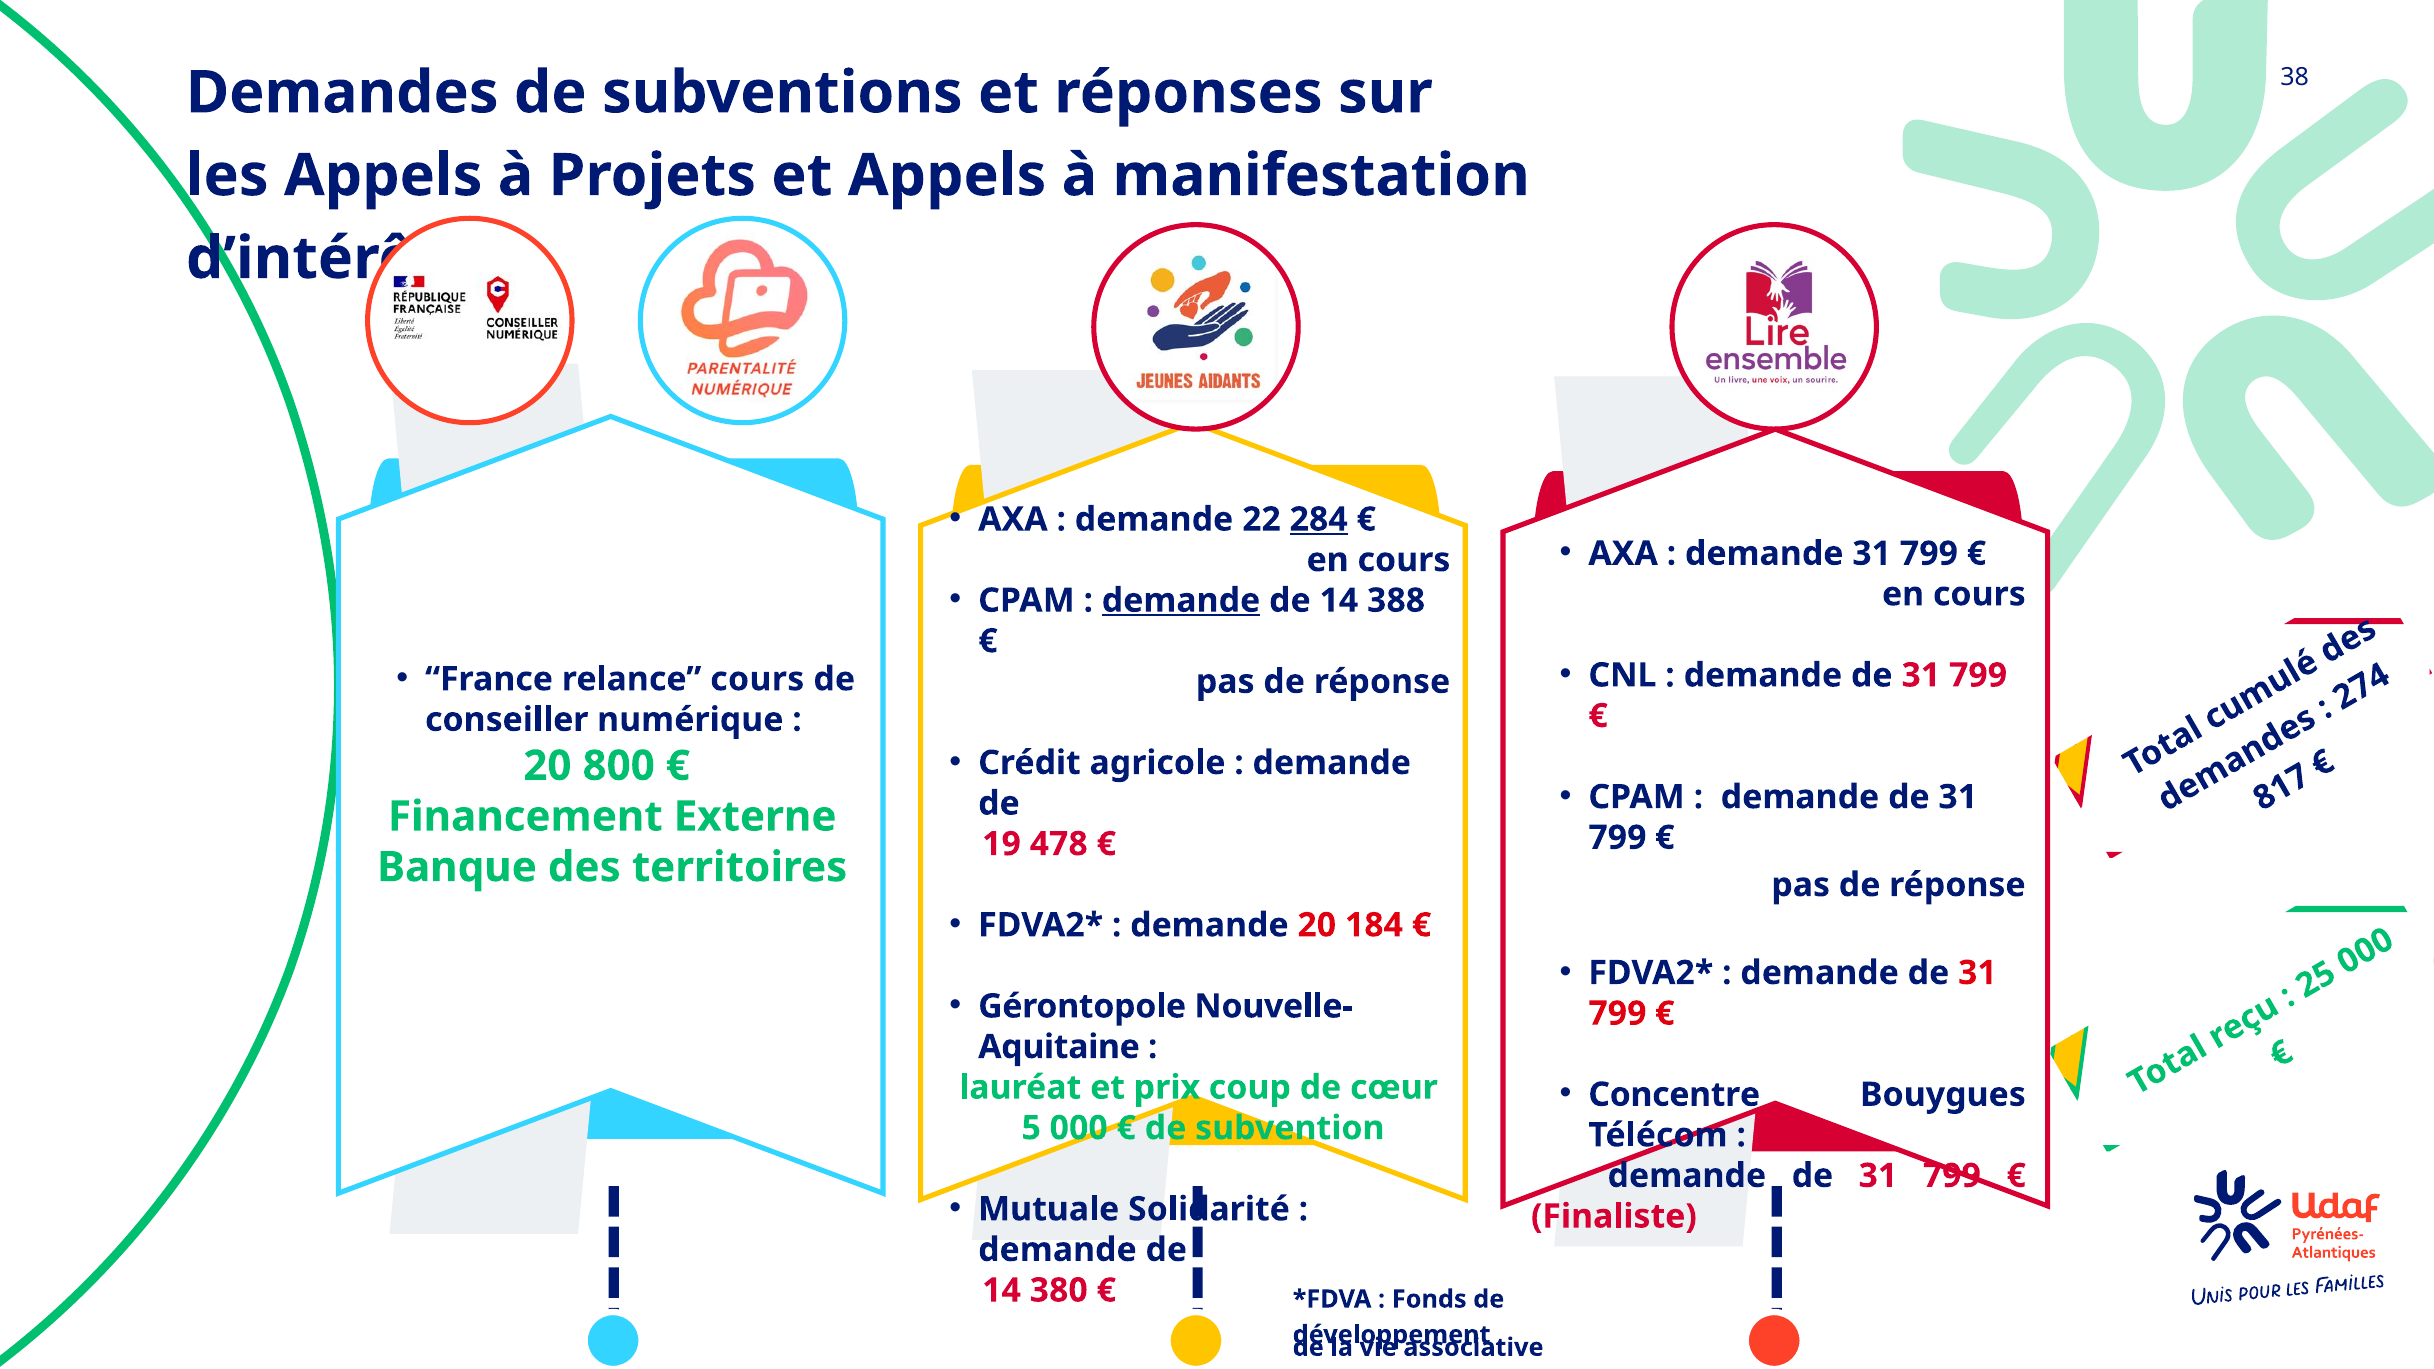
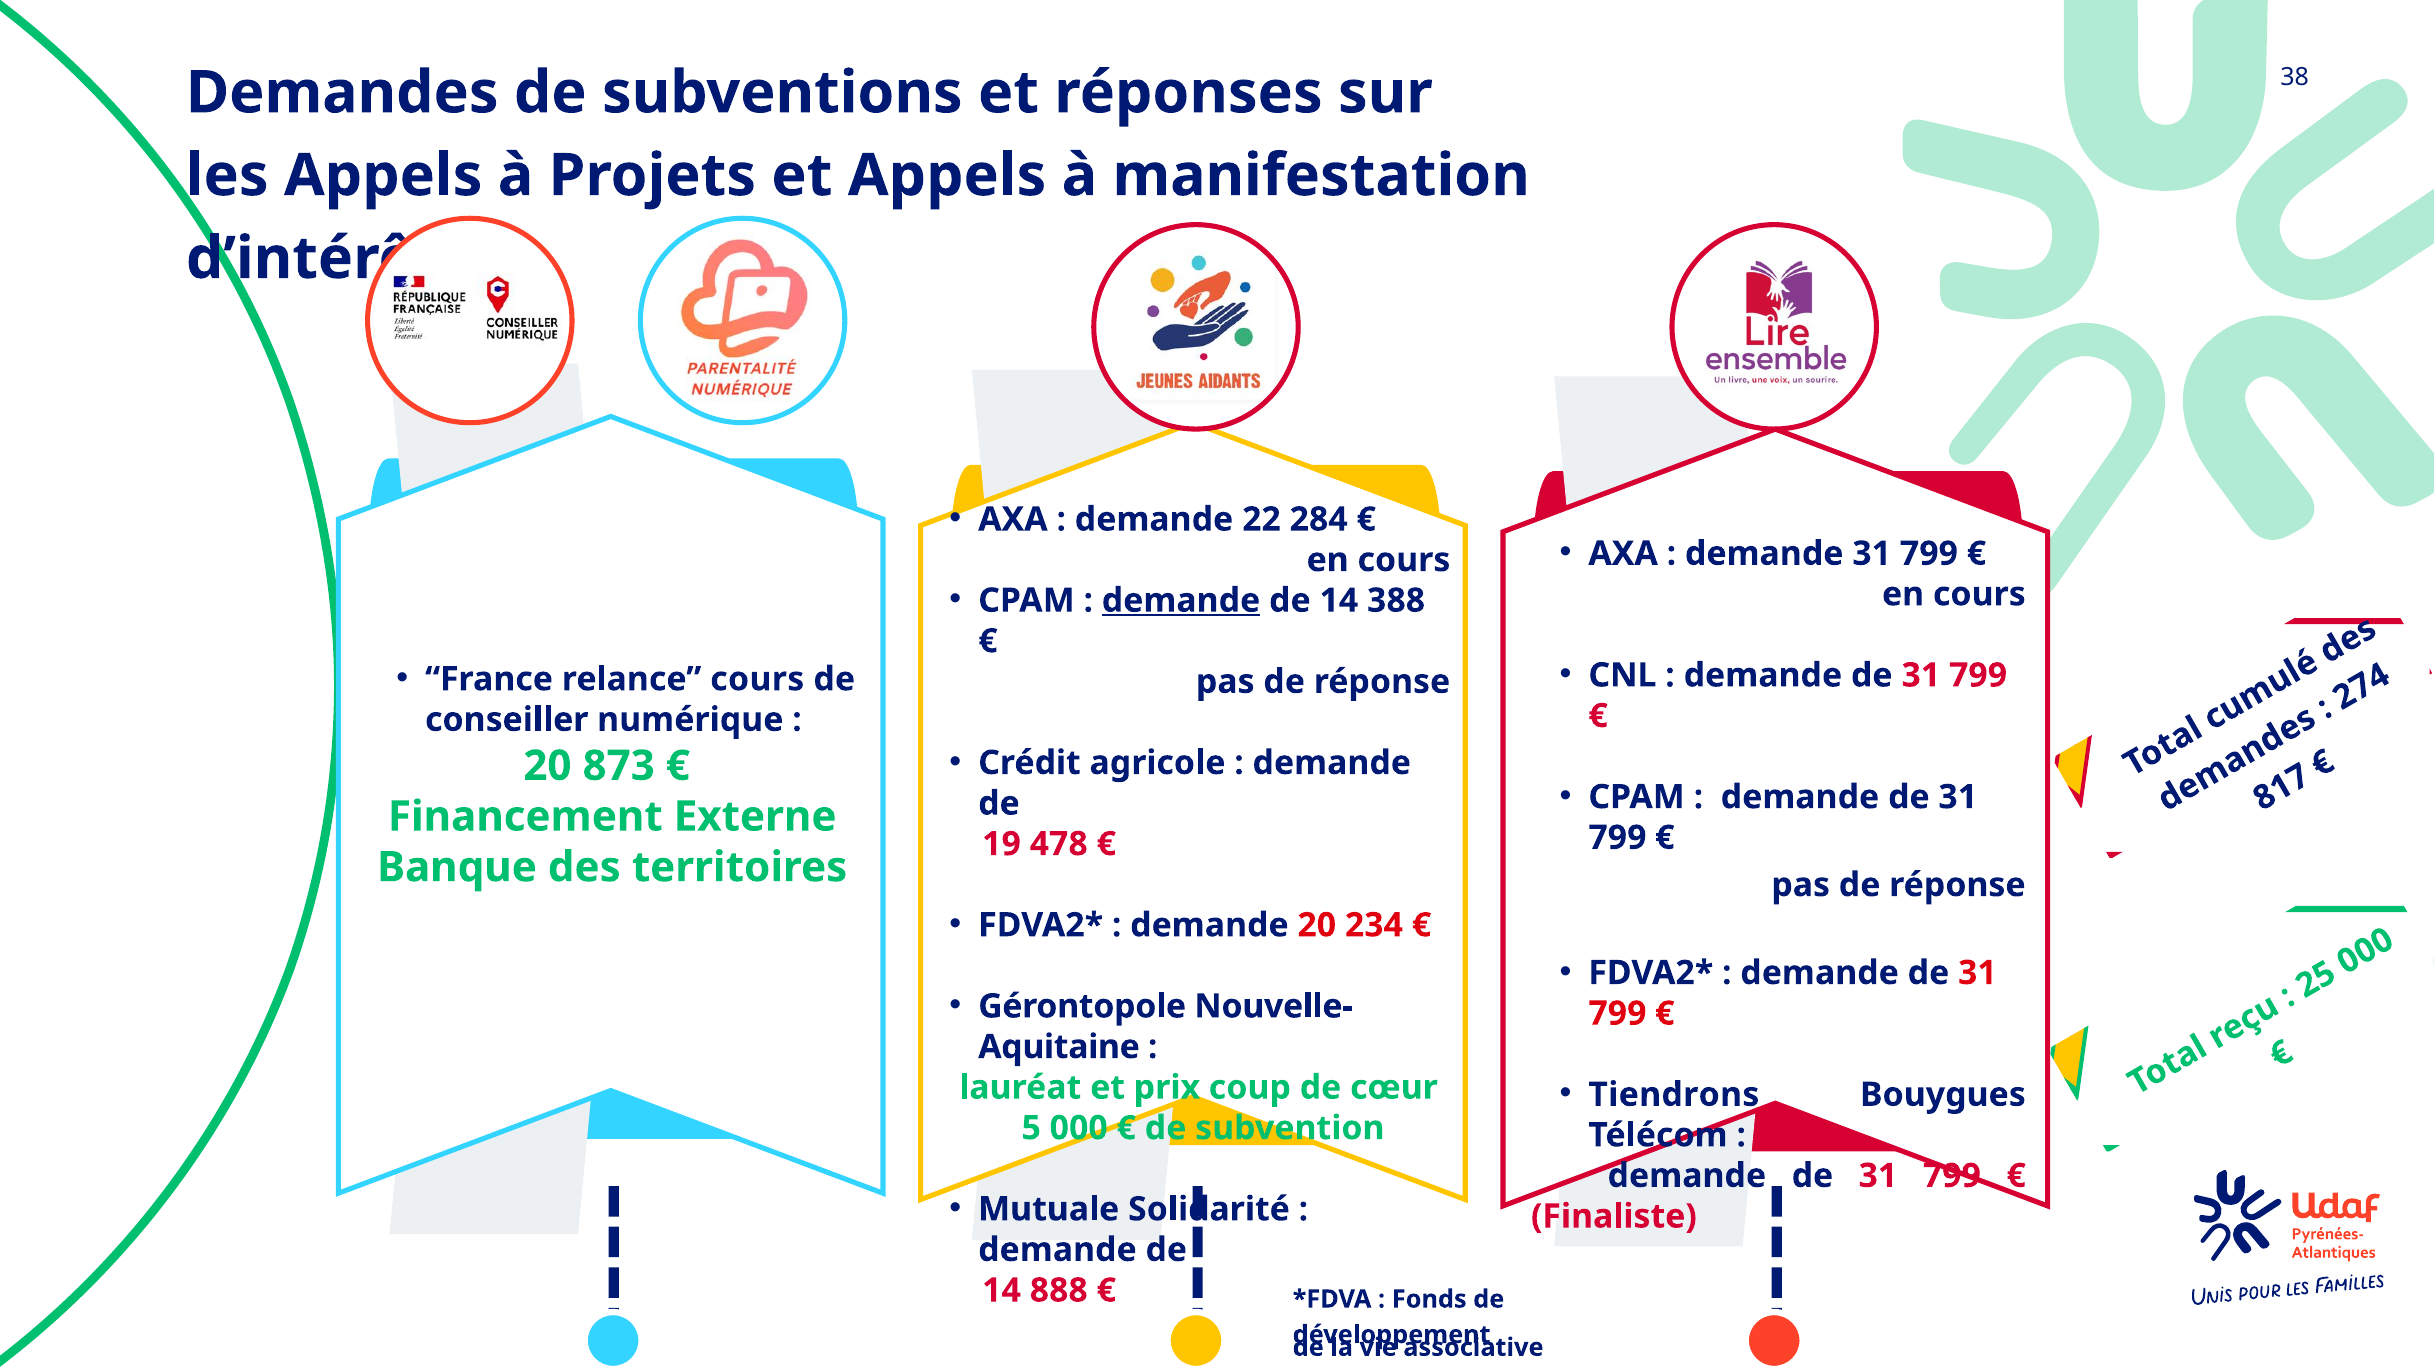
284 underline: present -> none (1319, 519)
800: 800 -> 873 (619, 766)
184: 184 -> 234 (1374, 925)
Concentre: Concentre -> Tiendrons (1674, 1095)
380: 380 -> 888 (1059, 1290)
